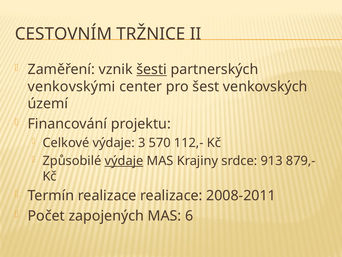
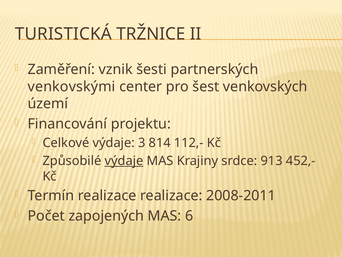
CESTOVNÍM: CESTOVNÍM -> TURISTICKÁ (63, 34)
šesti underline: present -> none (152, 69)
570: 570 -> 814 (160, 143)
879,-: 879,- -> 452,- (301, 161)
